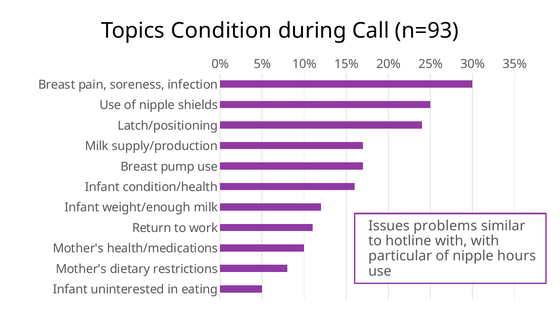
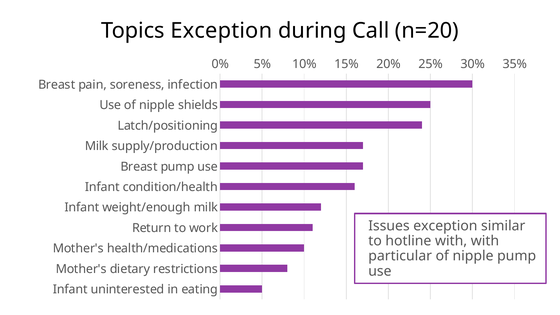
Topics Condition: Condition -> Exception (221, 30)
n=93: n=93 -> n=20 (427, 30)
Issues problems: problems -> exception (445, 226)
nipple hours: hours -> pump (517, 256)
